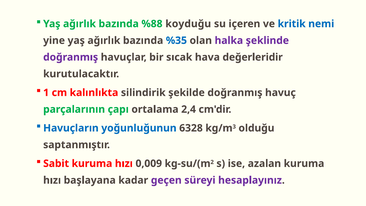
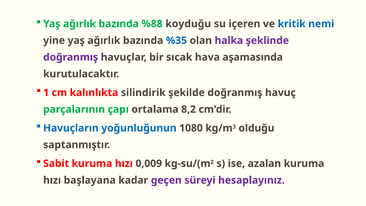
değerleridir: değerleridir -> aşamasında (253, 57)
2,4: 2,4 -> 8,2 (189, 109)
6328: 6328 -> 1080 (191, 128)
